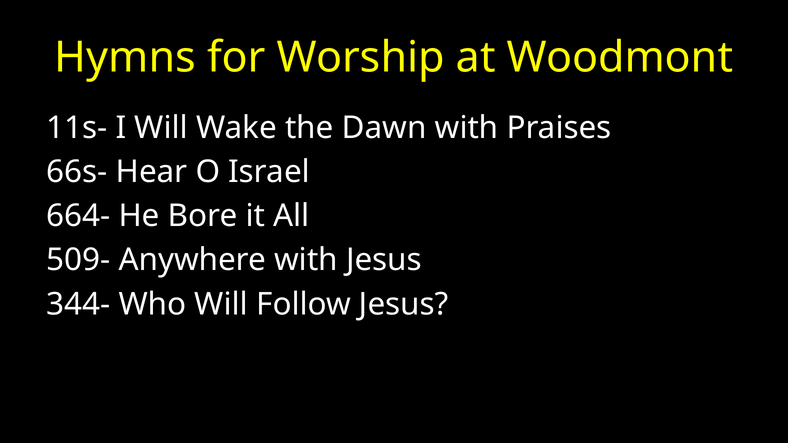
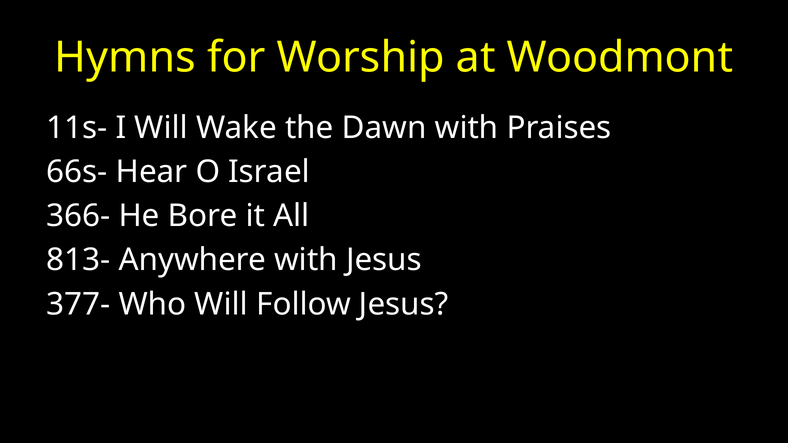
664-: 664- -> 366- (78, 216)
509-: 509- -> 813- (78, 260)
344-: 344- -> 377- (78, 304)
